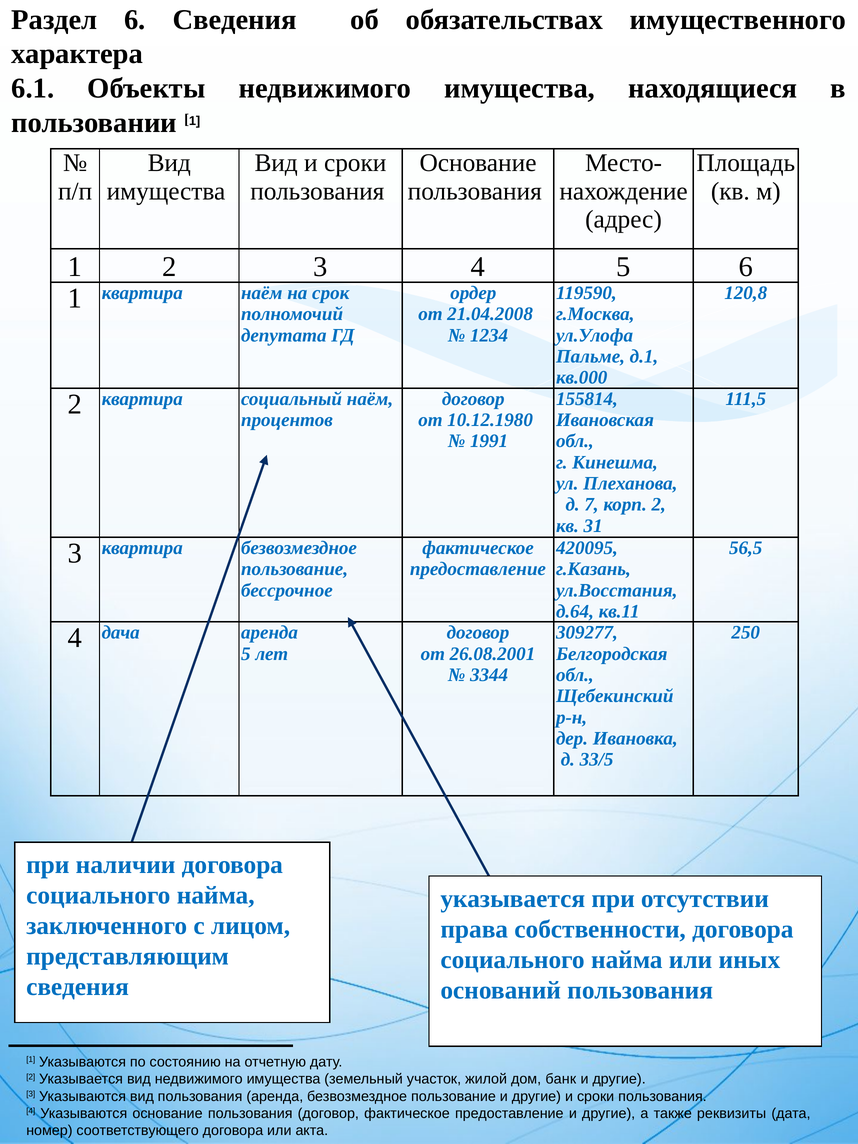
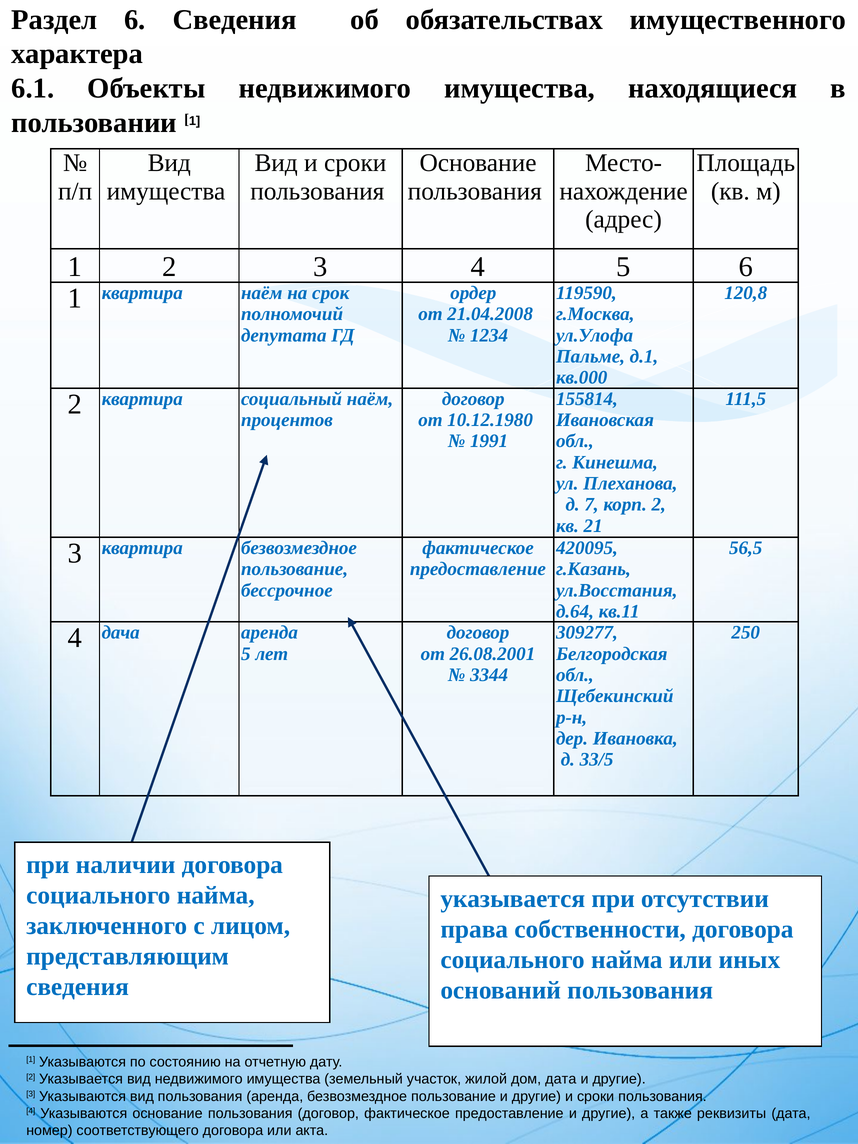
31: 31 -> 21 (593, 526)
дом банк: банк -> дата (561, 1079)
